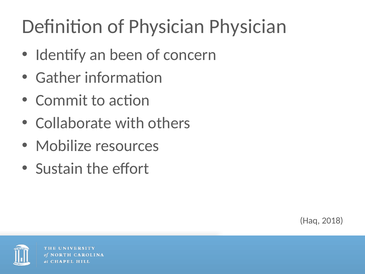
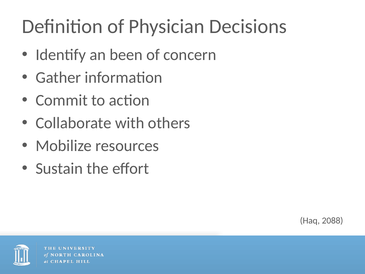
Physician Physician: Physician -> Decisions (248, 26)
2018: 2018 -> 2088 (332, 220)
